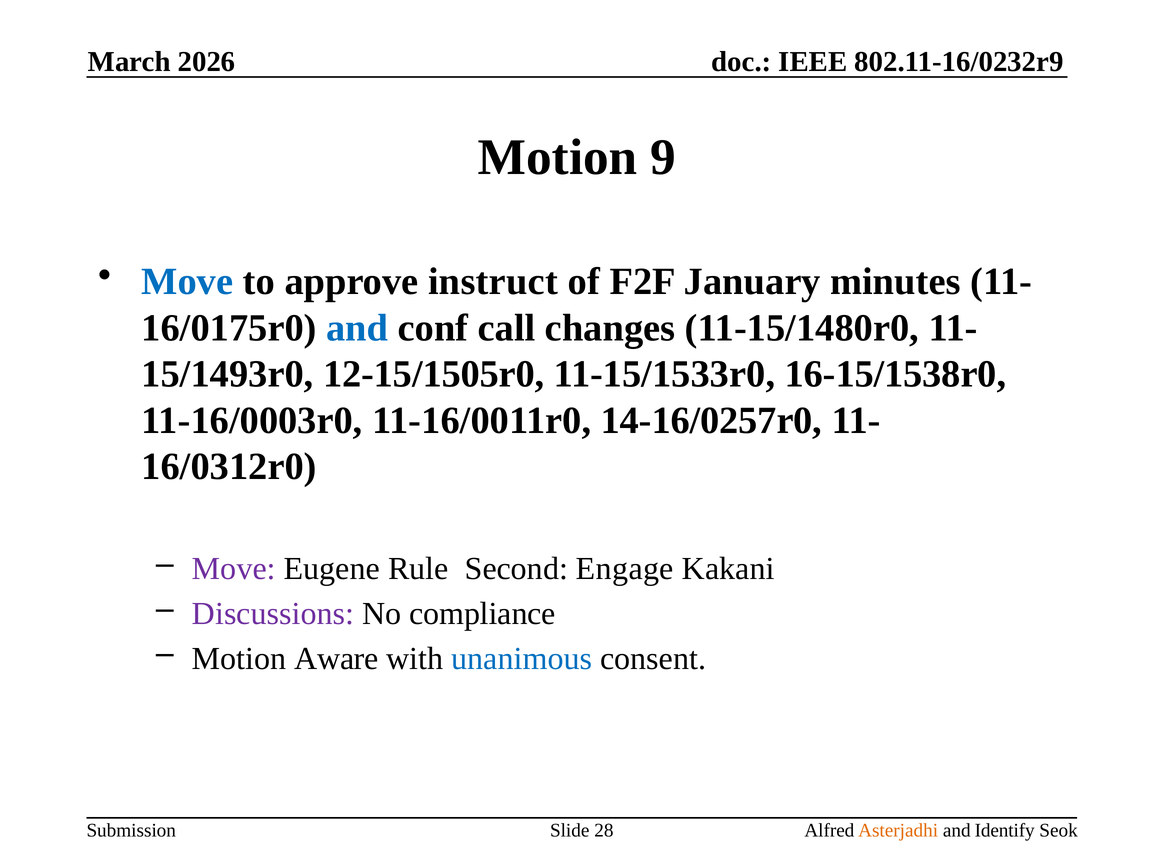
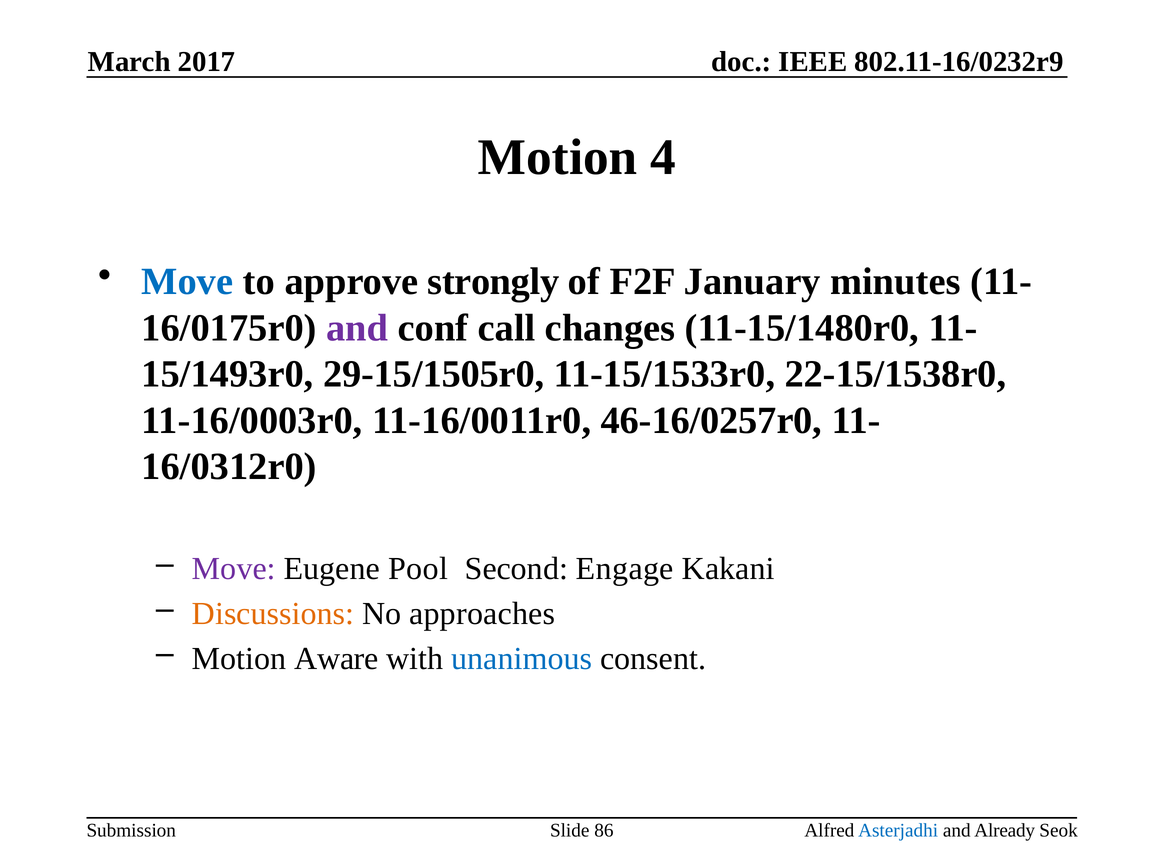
2026: 2026 -> 2017 (207, 62)
9: 9 -> 4 (663, 157)
instruct: instruct -> strongly (493, 282)
and colour: blue -> purple (357, 328)
12-15/1505r0: 12-15/1505r0 -> 29-15/1505r0 (434, 374)
16-15/1538r0: 16-15/1538r0 -> 22-15/1538r0 (895, 374)
14-16/0257r0: 14-16/0257r0 -> 46-16/0257r0 (711, 420)
Rule: Rule -> Pool (418, 568)
Discussions colour: purple -> orange (273, 613)
compliance: compliance -> approaches (482, 613)
28: 28 -> 86 (604, 830)
Asterjadhi colour: orange -> blue (898, 830)
Identify: Identify -> Already (1005, 830)
